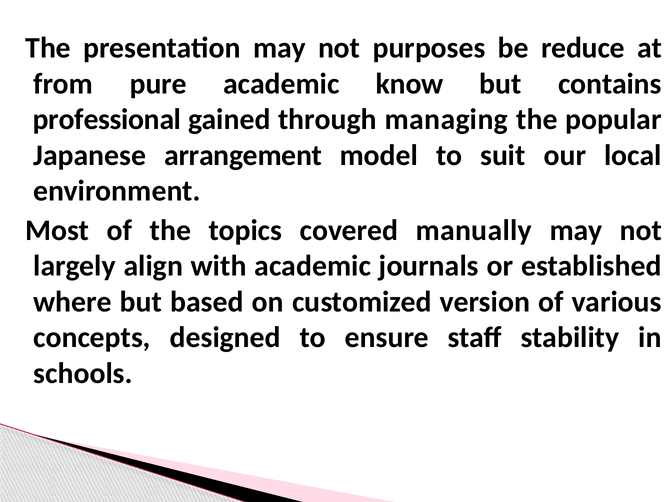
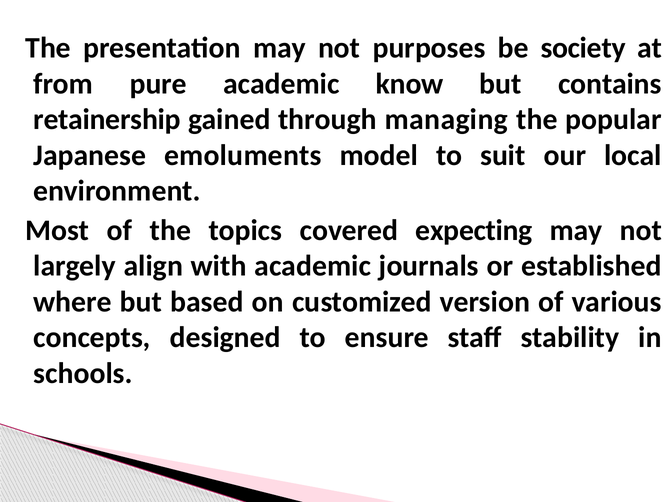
reduce: reduce -> society (583, 48)
professional: professional -> retainership (107, 119)
arrangement: arrangement -> emoluments (243, 155)
manually: manually -> expecting (474, 230)
